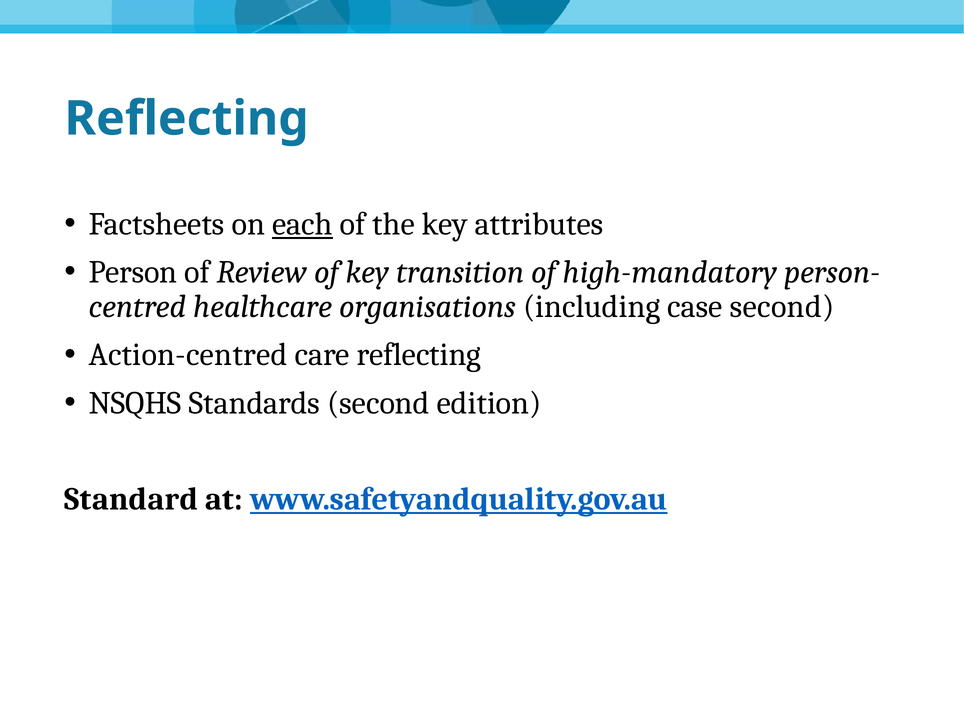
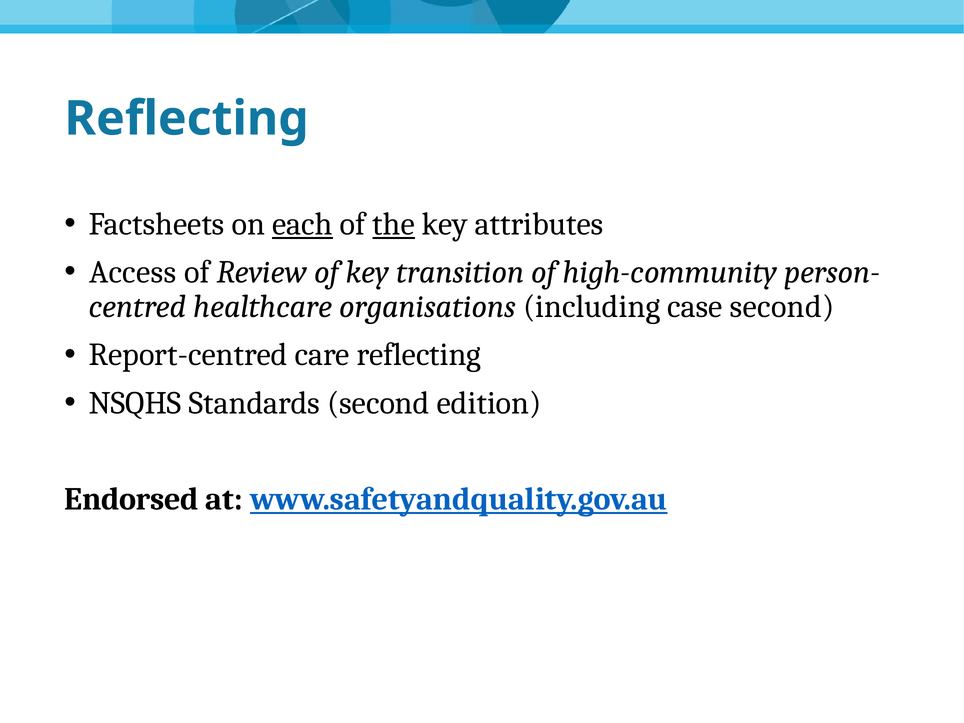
the underline: none -> present (394, 224)
Person: Person -> Access (133, 272)
high-mandatory: high-mandatory -> high-community (670, 272)
Action-centred: Action-centred -> Report-centred (188, 355)
Standard: Standard -> Endorsed (132, 499)
